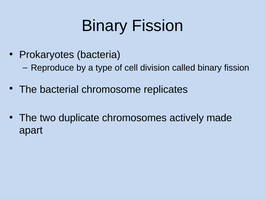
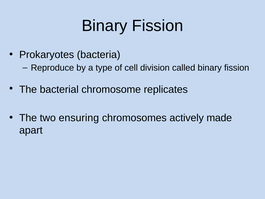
duplicate: duplicate -> ensuring (79, 118)
